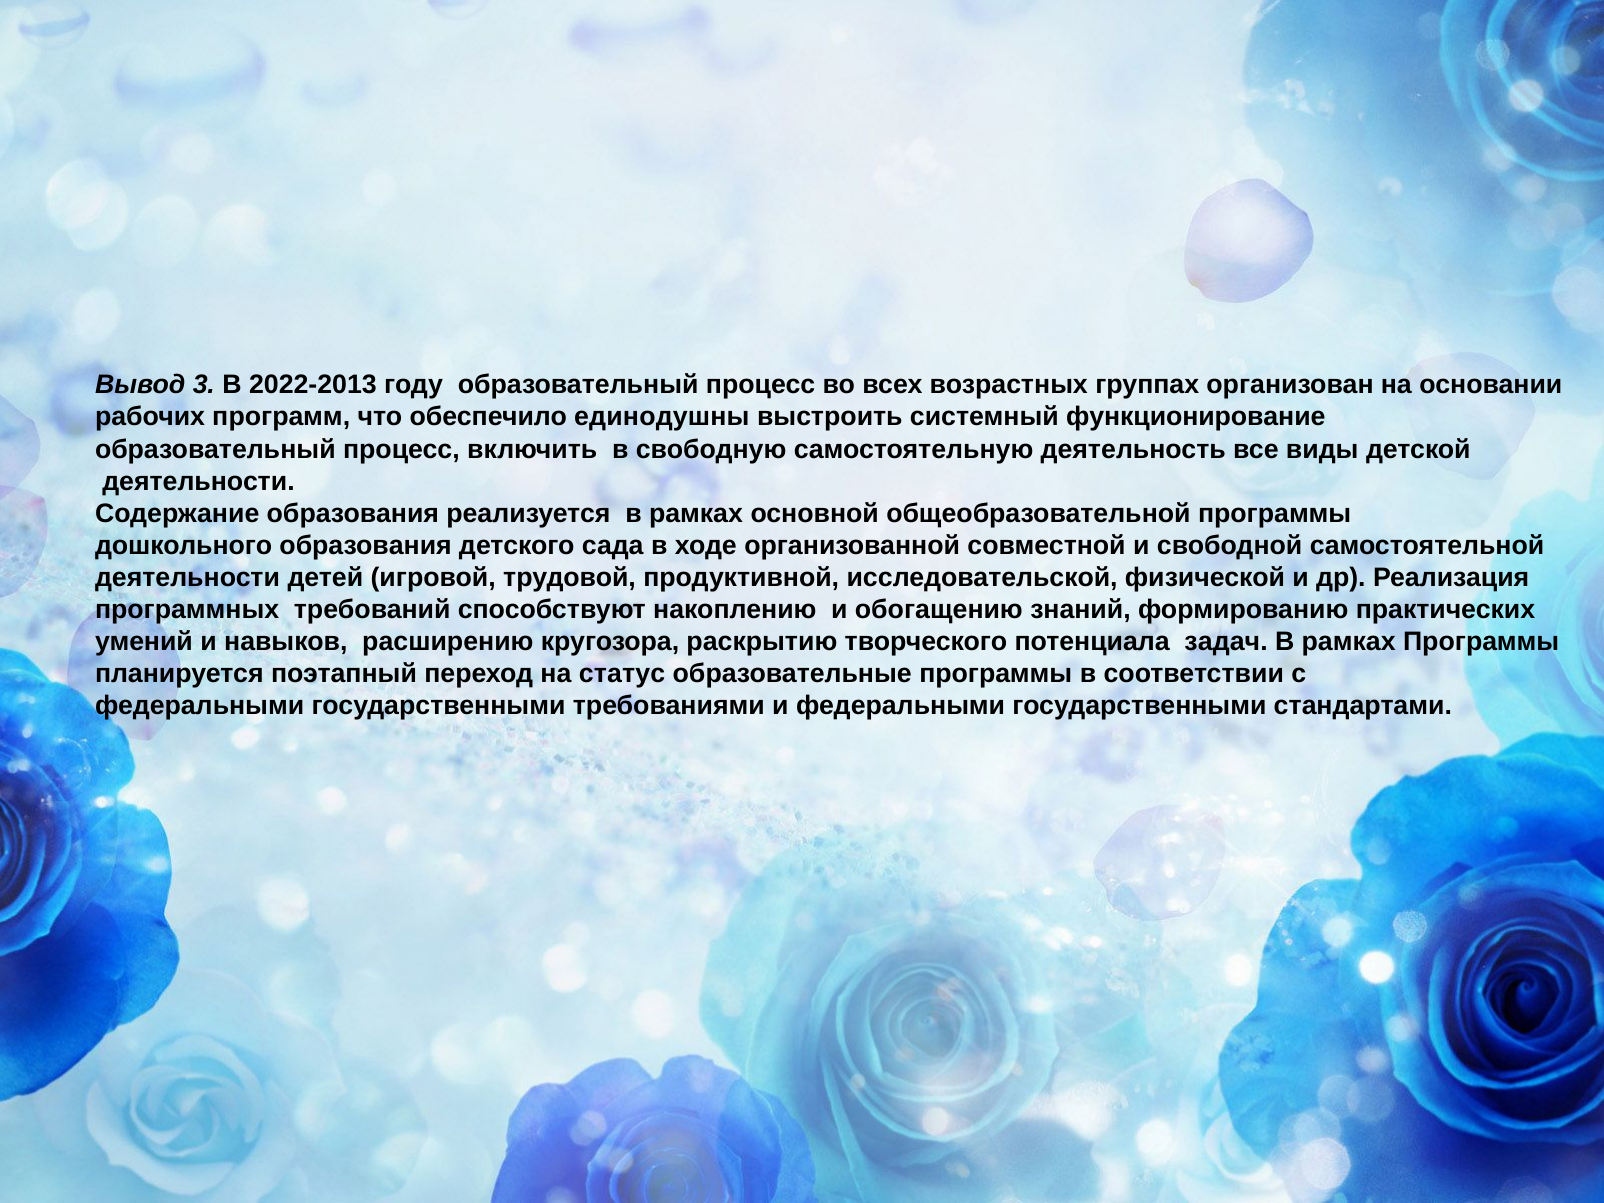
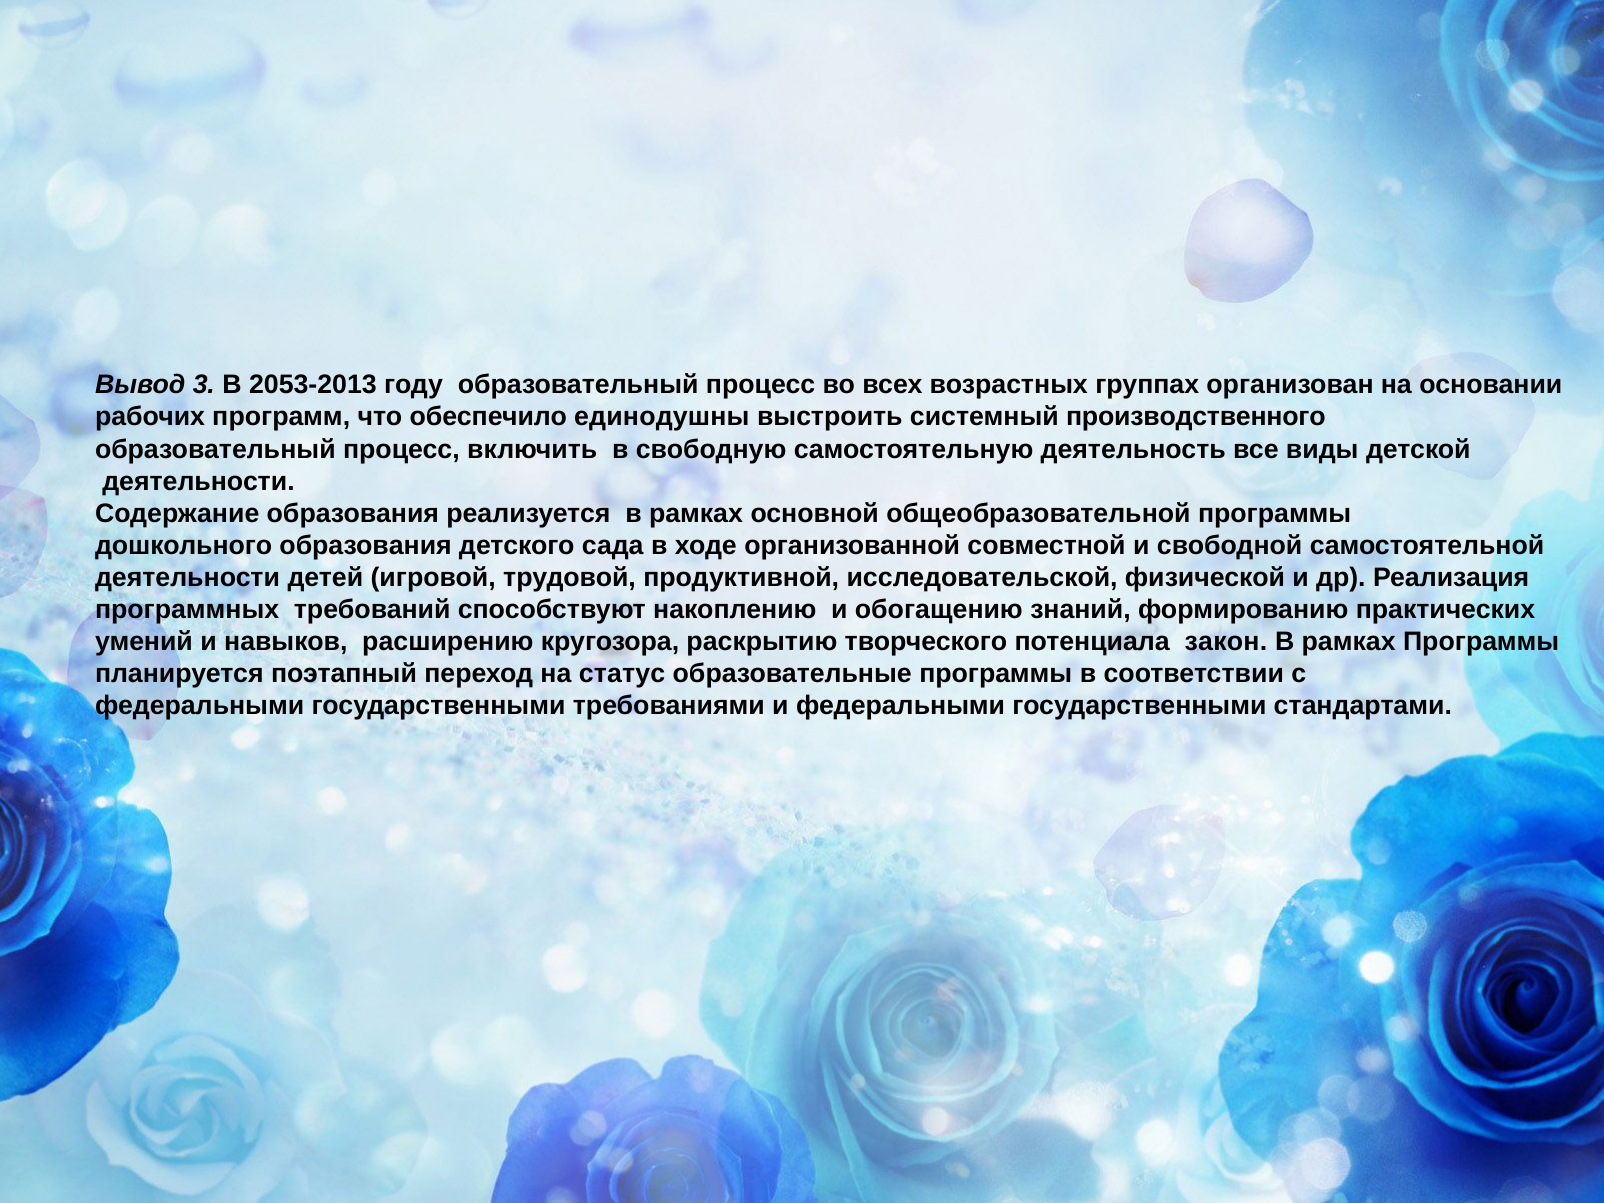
2022-2013: 2022-2013 -> 2053-2013 (313, 385)
функционирование: функционирование -> производственного (1196, 417)
задач: задач -> закон (1226, 642)
